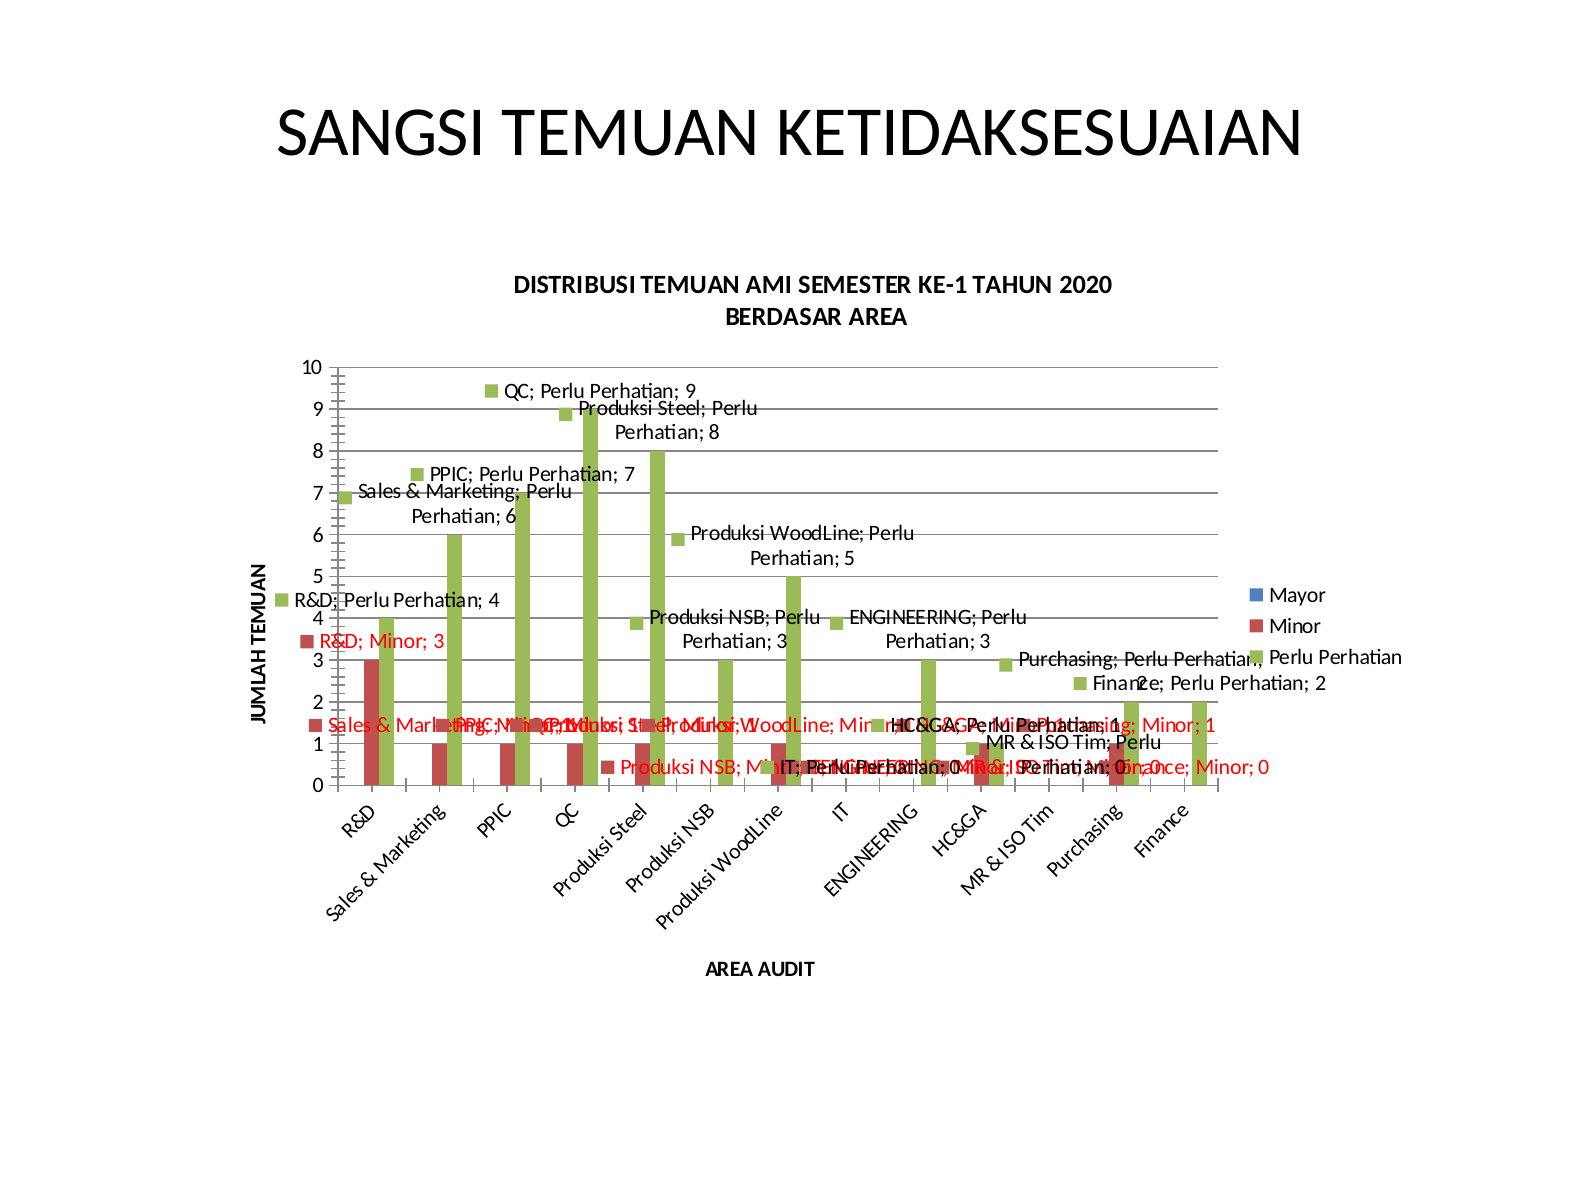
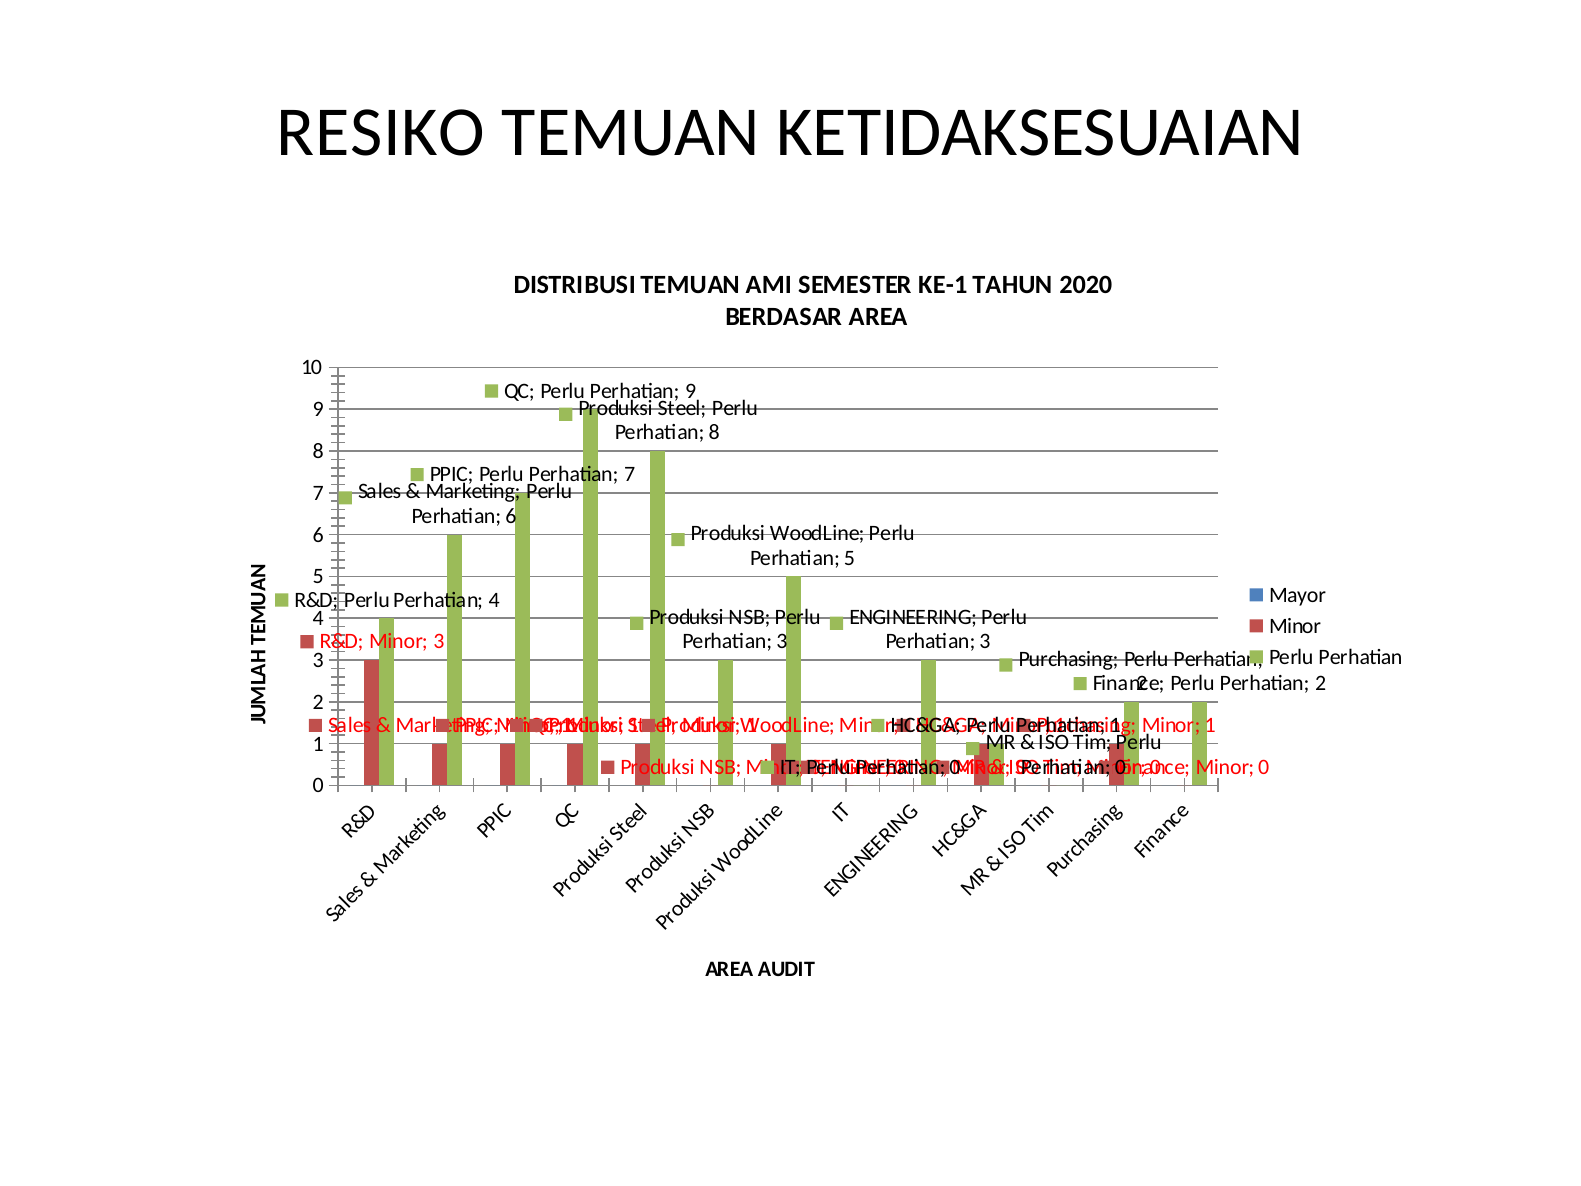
SANGSI: SANGSI -> RESIKO (381, 132)
